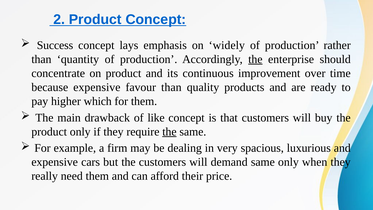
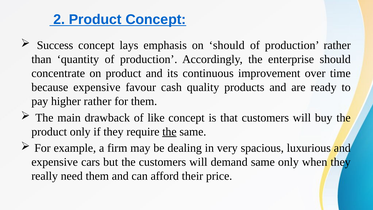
on widely: widely -> should (227, 45)
the underline: present -> none (255, 59)
favour than: than -> cash (171, 87)
higher which: which -> rather (98, 101)
